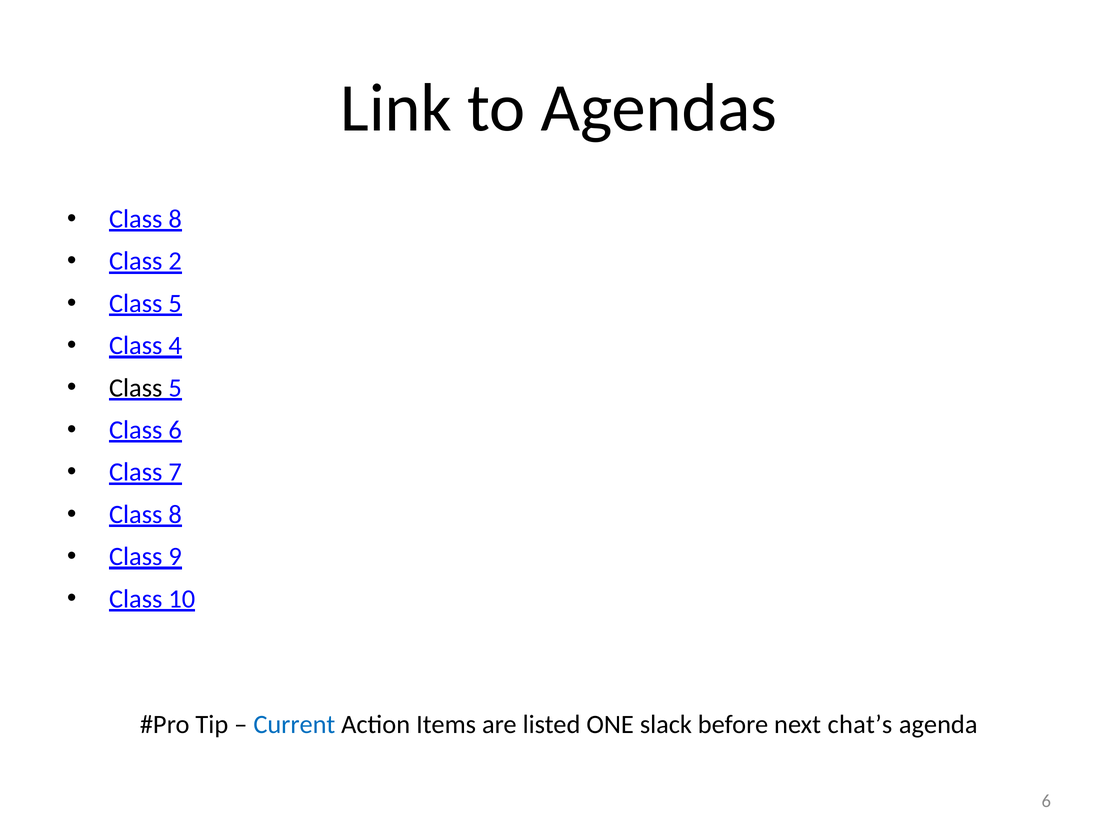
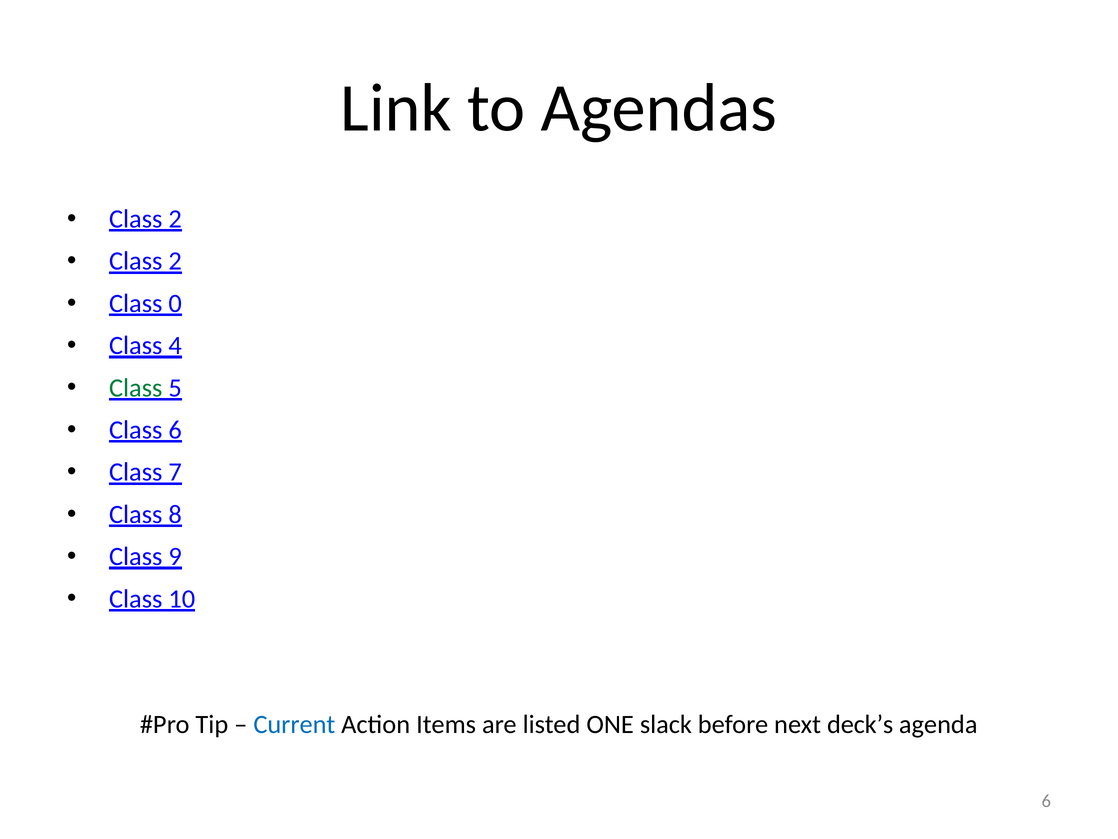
8: 8 -> 2 (175, 219)
5: 5 -> 0 (175, 303)
Class colour: black -> green (136, 388)
chat’s: chat’s -> deck’s (860, 724)
